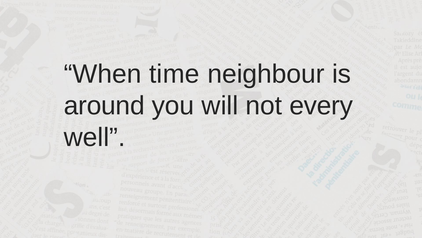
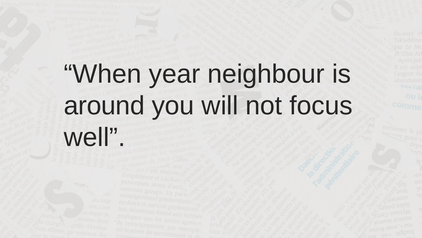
time: time -> year (174, 74)
every: every -> focus (321, 105)
